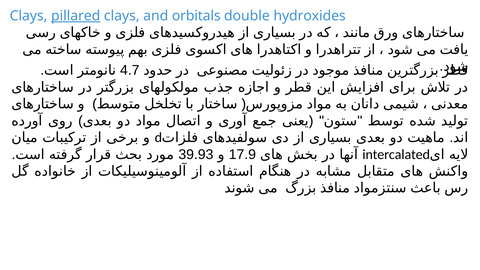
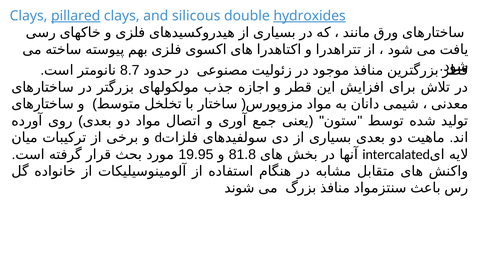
orbitals: orbitals -> silicous (196, 16)
hydroxides underline: none -> present (310, 16)
4.7: 4.7 -> 8.7 (130, 70)
39.93: 39.93 -> 19.95 (196, 154)
17.9: 17.9 -> 81.8 (242, 154)
